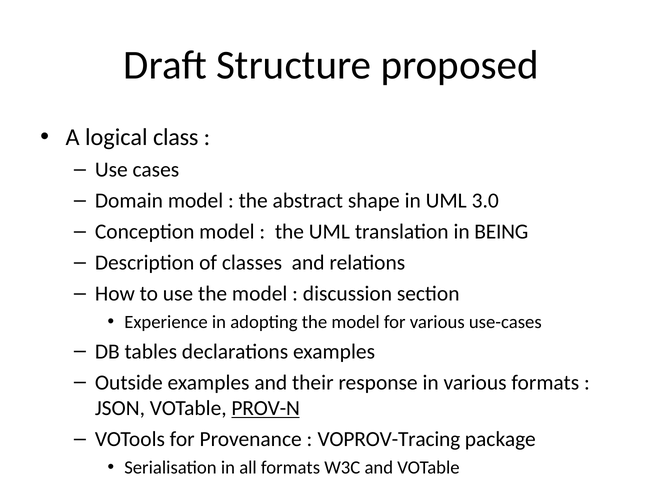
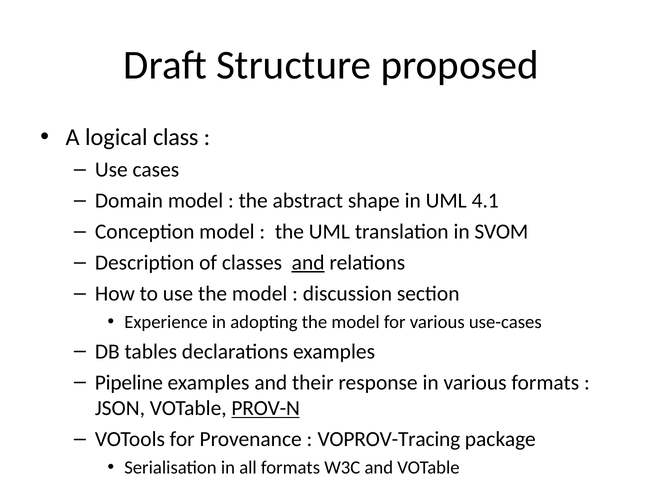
3.0: 3.0 -> 4.1 (485, 201)
BEING: BEING -> SVOM (501, 232)
and underline: none -> present (308, 263)
Outside: Outside -> Pipeline (129, 382)
